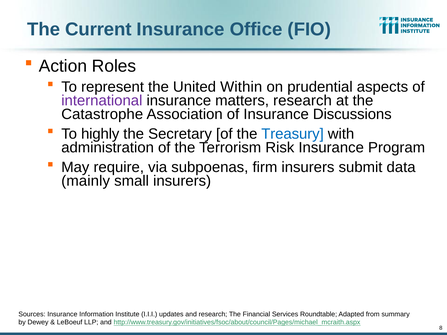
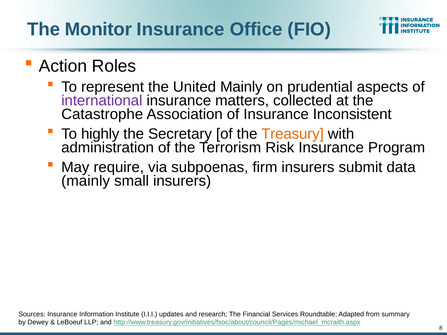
Current: Current -> Monitor (98, 30)
United Within: Within -> Mainly (241, 87)
matters research: research -> collected (303, 101)
Discussions: Discussions -> Inconsistent (352, 114)
Treasury colour: blue -> orange (292, 134)
